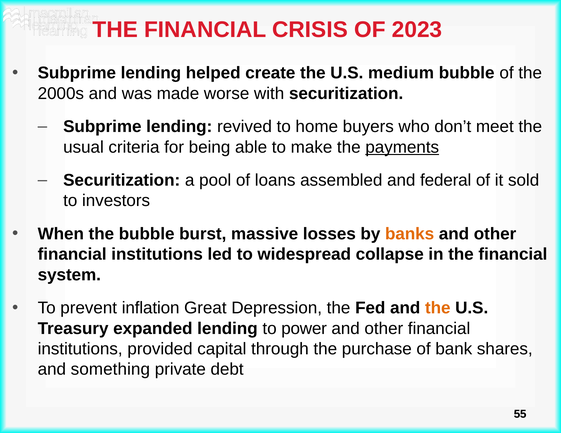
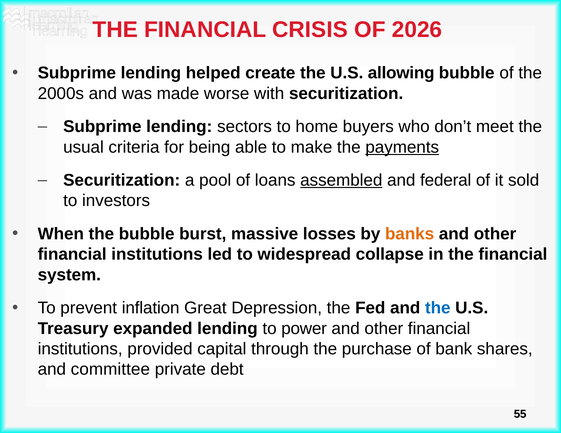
2023: 2023 -> 2026 (417, 30)
medium: medium -> allowing (401, 73)
revived: revived -> sectors (245, 127)
assembled underline: none -> present (341, 181)
the colour: orange -> blue (438, 308)
something: something -> committee (110, 370)
